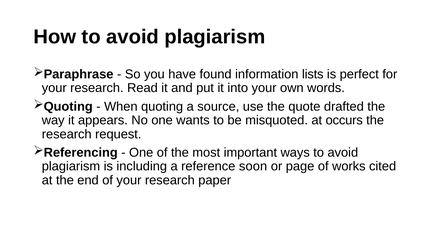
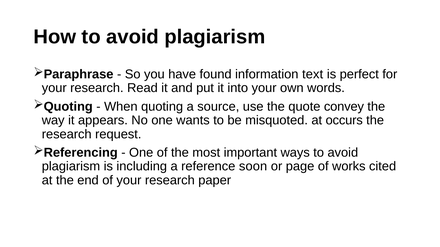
lists: lists -> text (313, 74)
drafted: drafted -> convey (344, 107)
